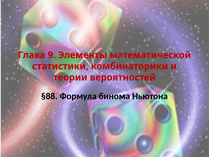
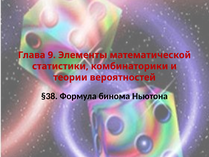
§88: §88 -> §38 (49, 96)
